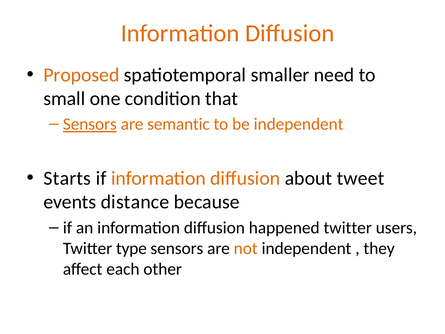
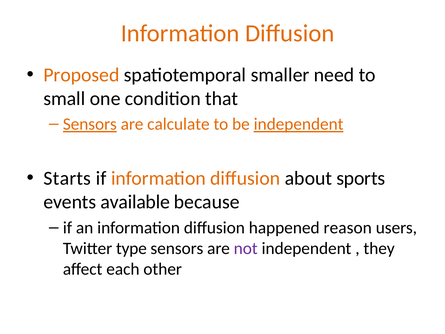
semantic: semantic -> calculate (178, 124)
independent underline: none -> present (299, 124)
tweet: tweet -> sports (361, 178)
distance: distance -> available (135, 202)
happened twitter: twitter -> reason (348, 227)
not colour: orange -> purple (246, 248)
